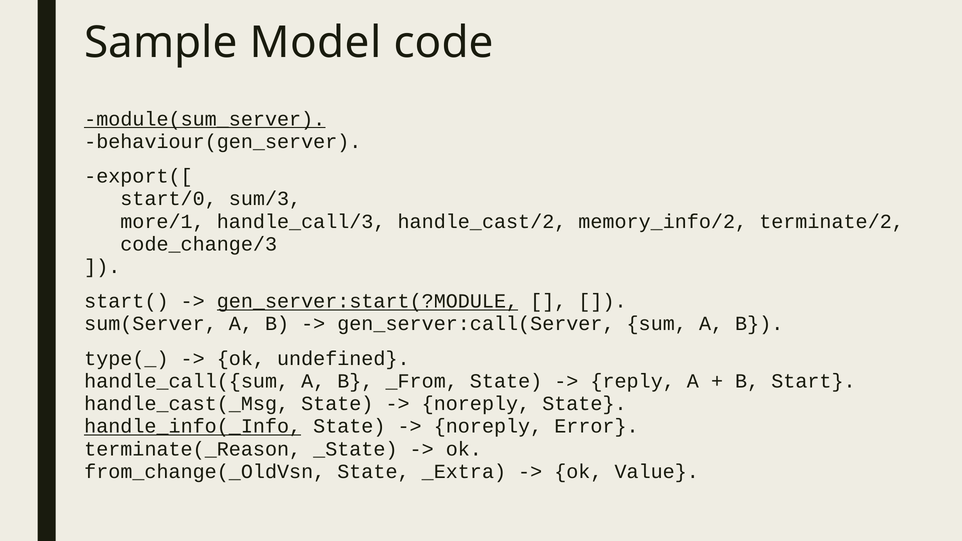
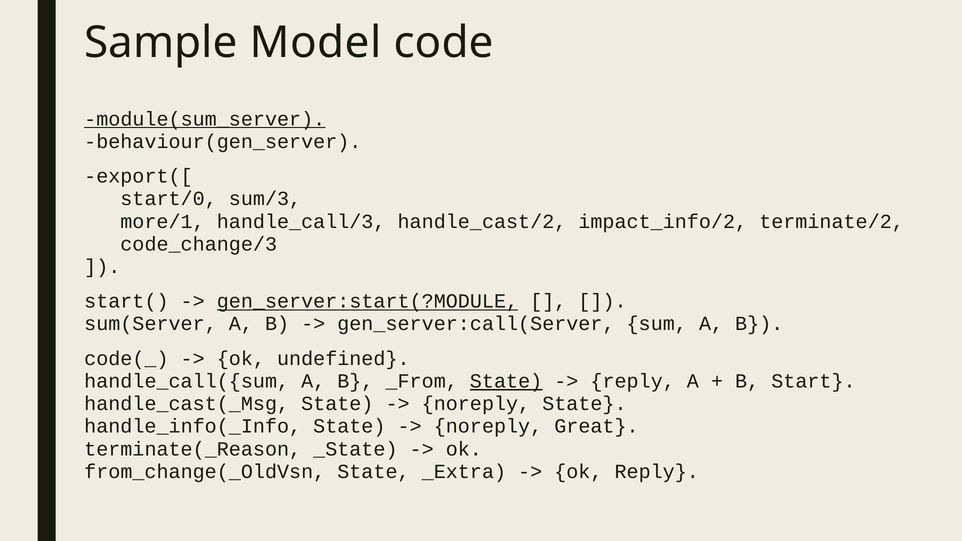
memory_info/2: memory_info/2 -> impact_info/2 (663, 221)
type(_: type(_ -> code(_ (126, 359)
State underline: none -> present (506, 381)
handle_info(_Info underline: present -> none (193, 426)
Error: Error -> Great (596, 426)
ok Value: Value -> Reply (657, 472)
